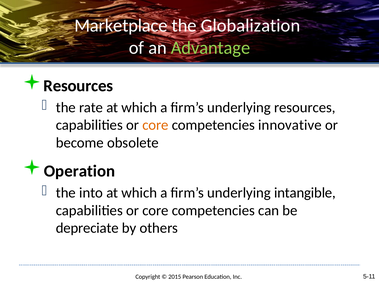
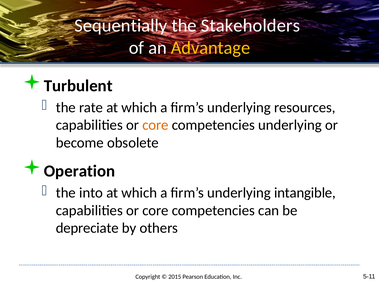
Marketplace: Marketplace -> Sequentially (121, 26)
Globalization: Globalization -> Stakeholders (250, 26)
Advantage colour: light green -> yellow (211, 48)
Resources: Resources -> Turbulent (78, 86)
competencies innovative: innovative -> underlying (290, 125)
